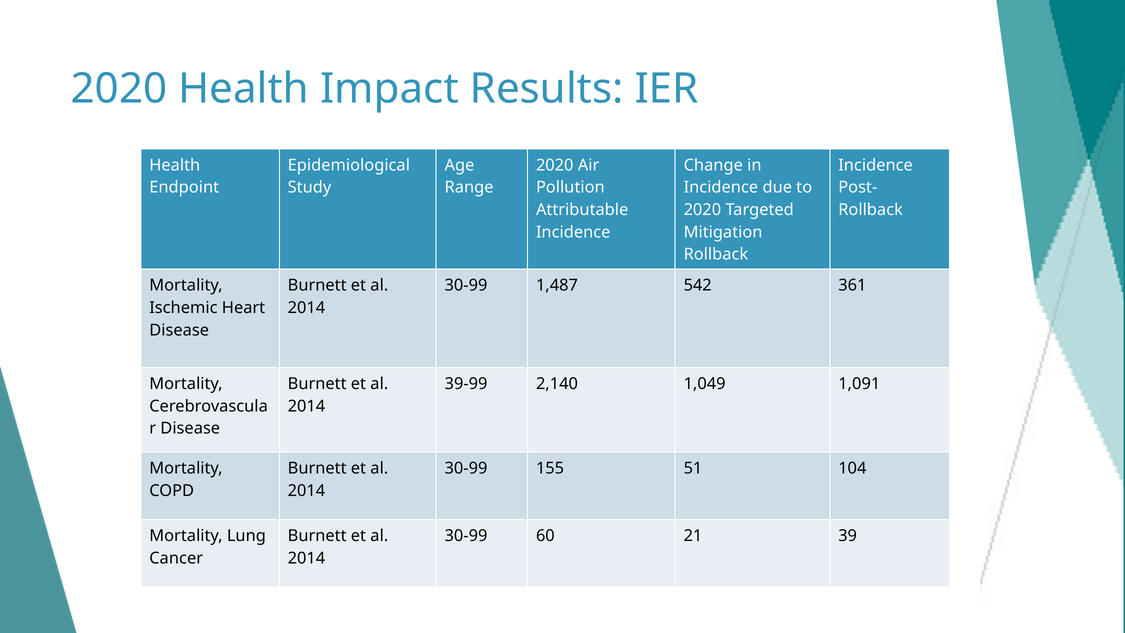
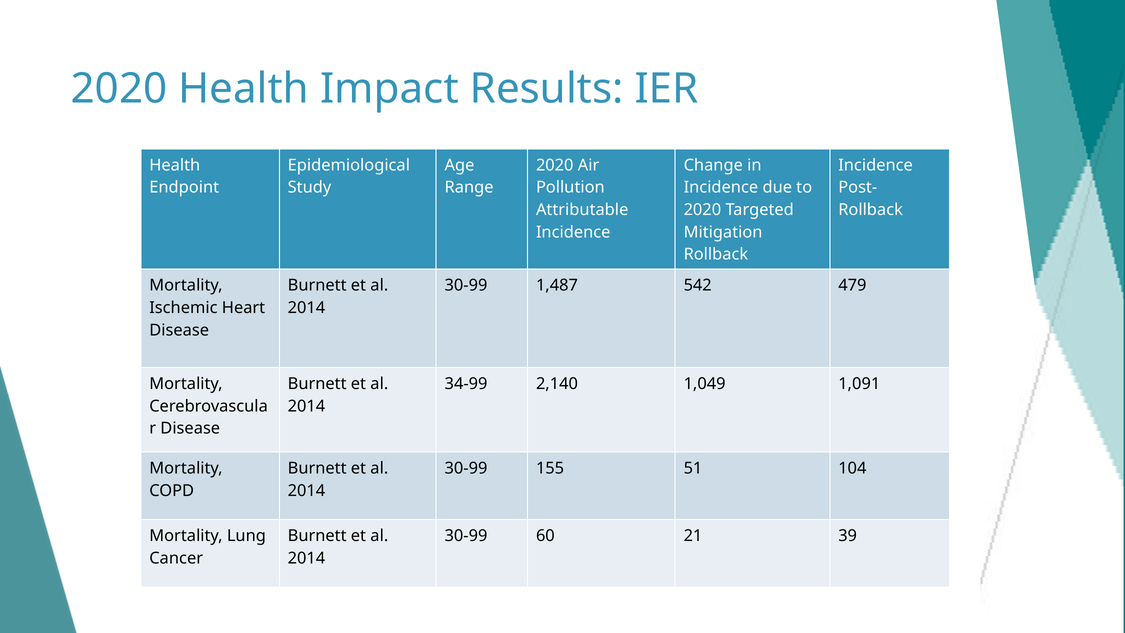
361: 361 -> 479 (852, 285)
39-99: 39-99 -> 34-99 (466, 384)
